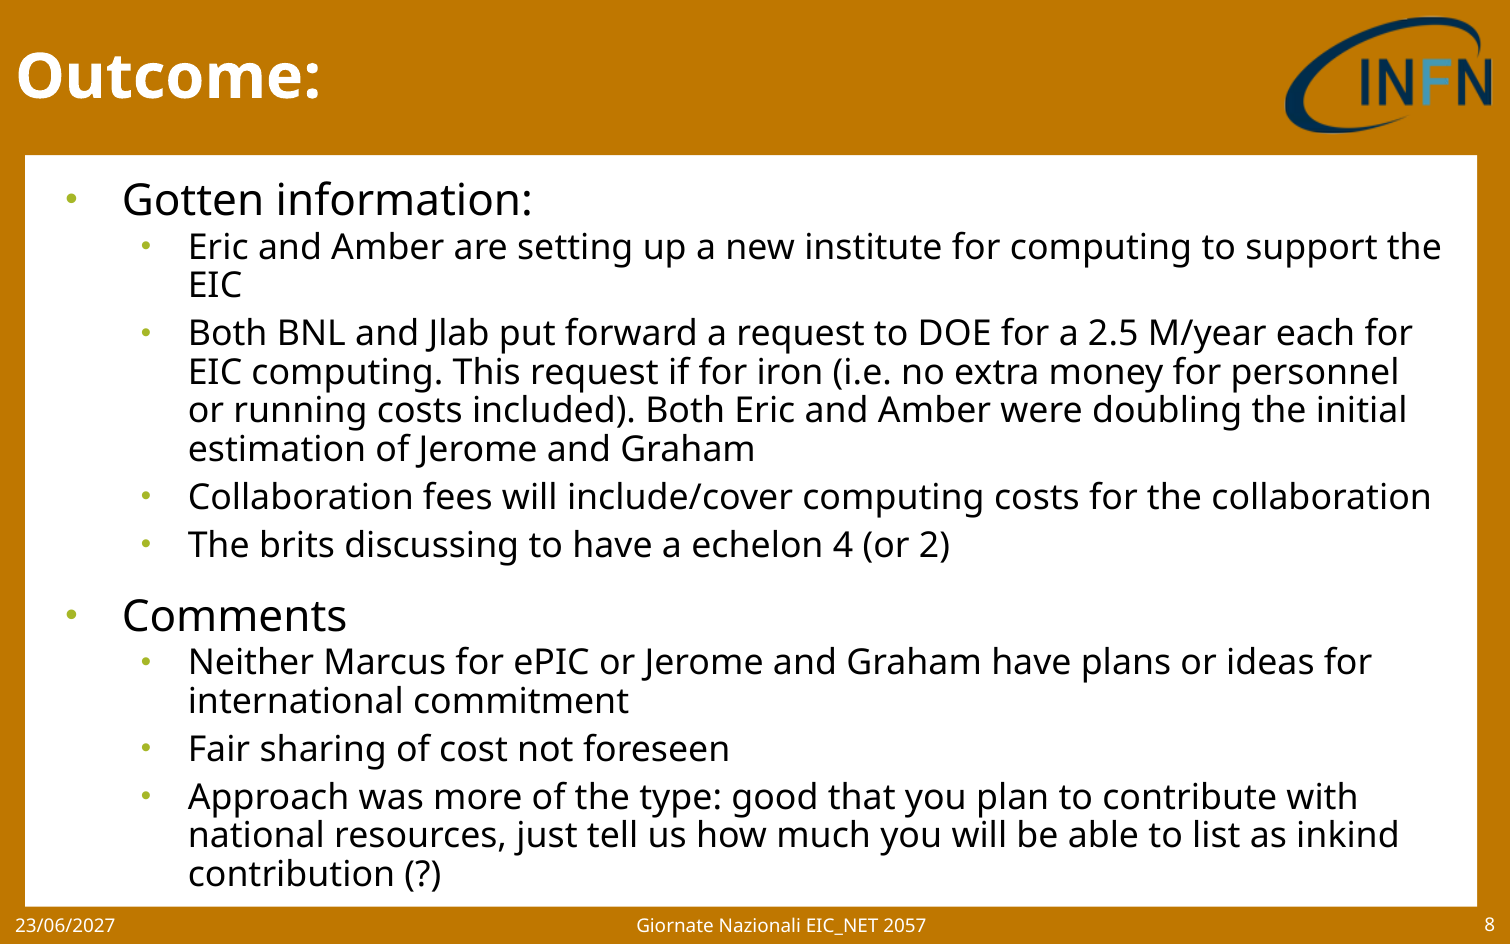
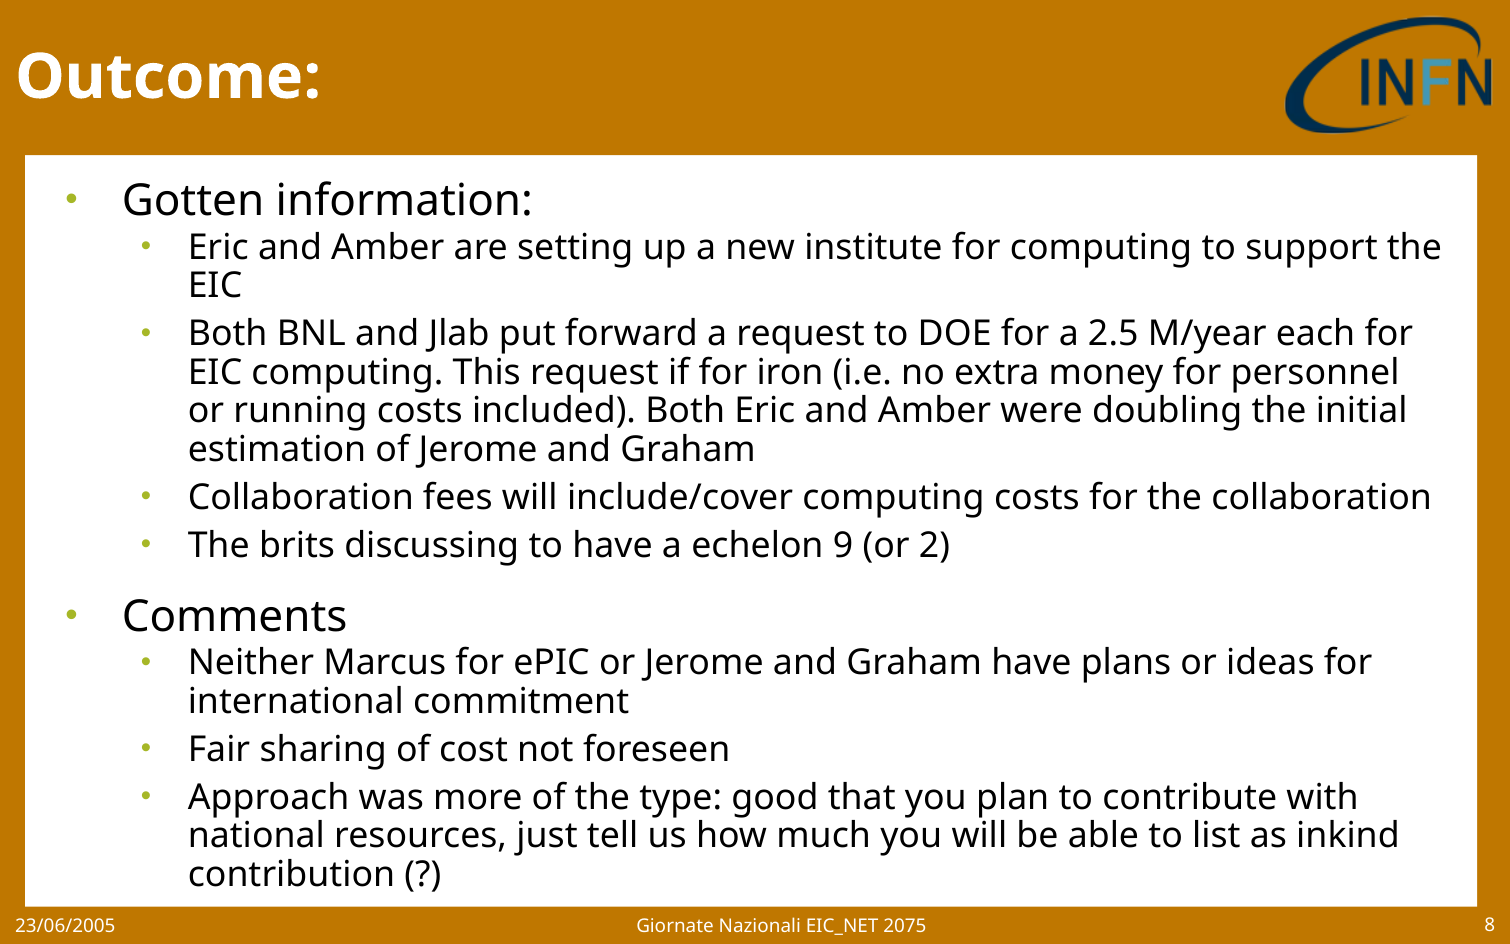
4: 4 -> 9 (843, 545)
23/06/2027: 23/06/2027 -> 23/06/2005 (65, 927)
2057: 2057 -> 2075 (905, 927)
